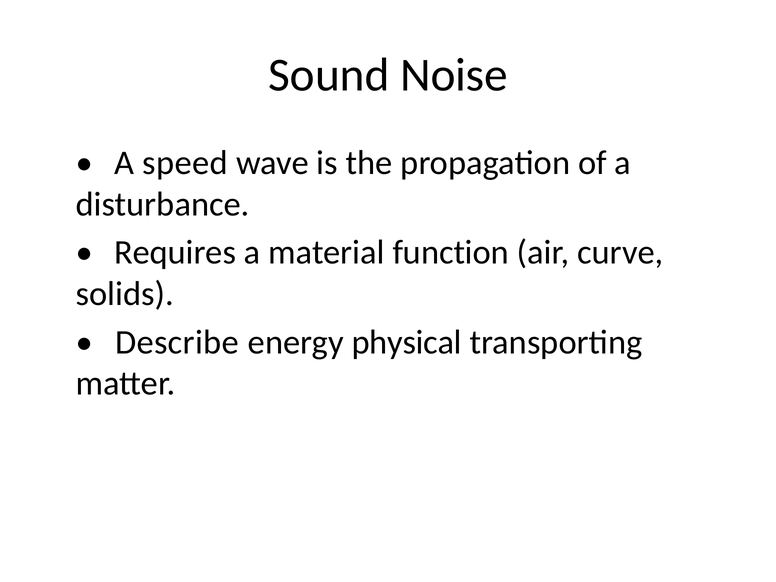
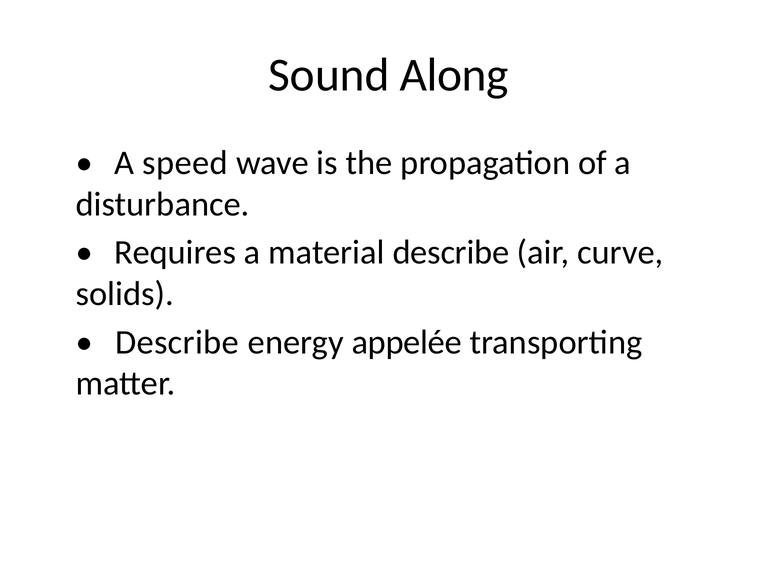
Noise: Noise -> Along (454, 75)
material function: function -> describe (451, 252)
physical: physical -> appelée (407, 342)
